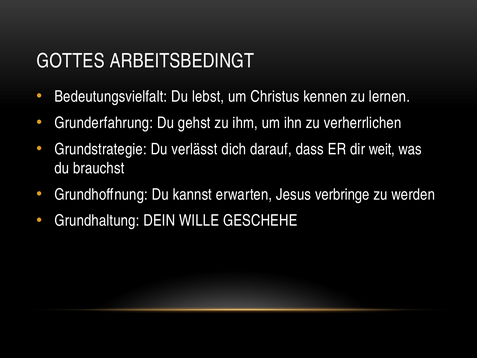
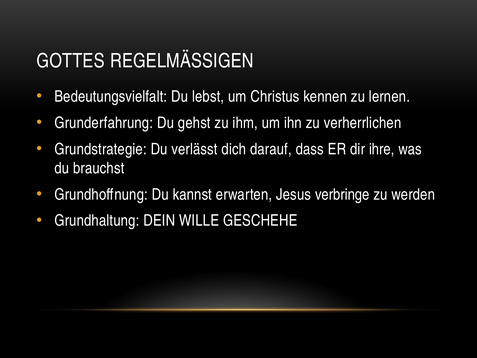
ARBEITSBEDINGT: ARBEITSBEDINGT -> REGELMÄSSIGEN (182, 61)
weit: weit -> ihre (382, 149)
